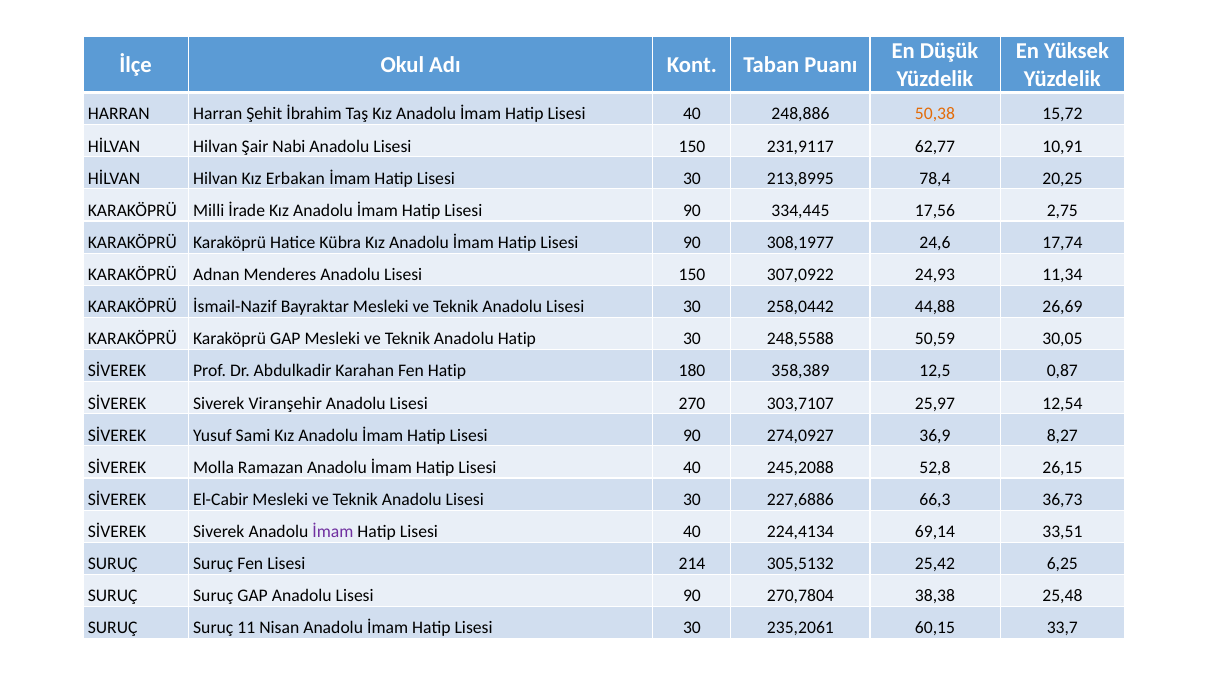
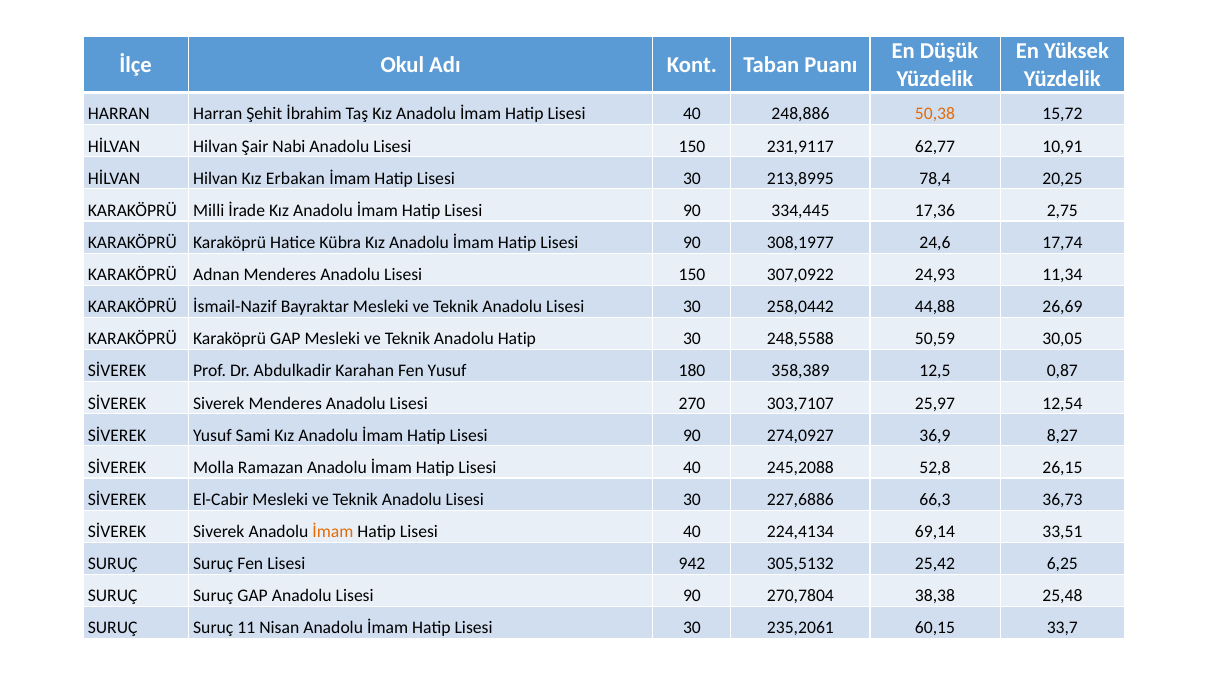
17,56: 17,56 -> 17,36 (935, 210)
Fen Hatip: Hatip -> Yusuf (447, 371)
Siverek Viranşehir: Viranşehir -> Menderes (285, 403)
İmam colour: purple -> orange (333, 531)
214: 214 -> 942 (692, 563)
